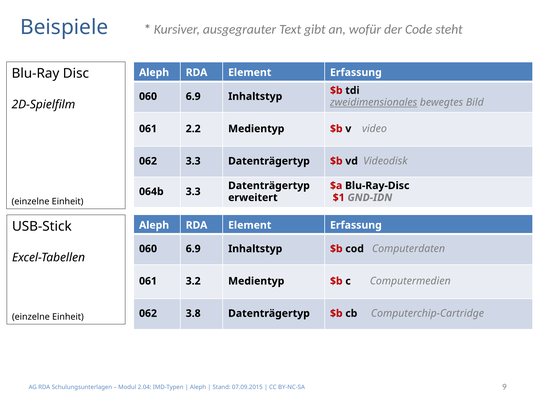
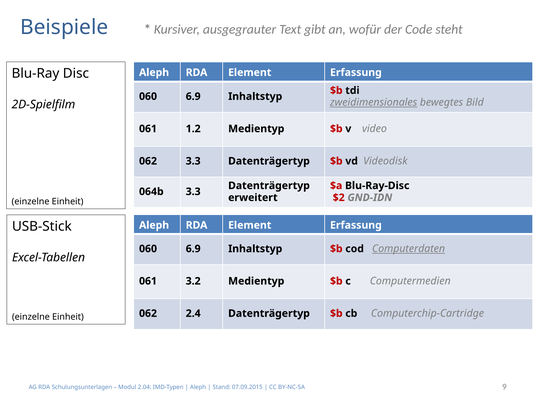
2.2: 2.2 -> 1.2 (193, 129)
$1: $1 -> $2 (339, 198)
Computerdaten underline: none -> present (409, 249)
3.8: 3.8 -> 2.4 (193, 314)
